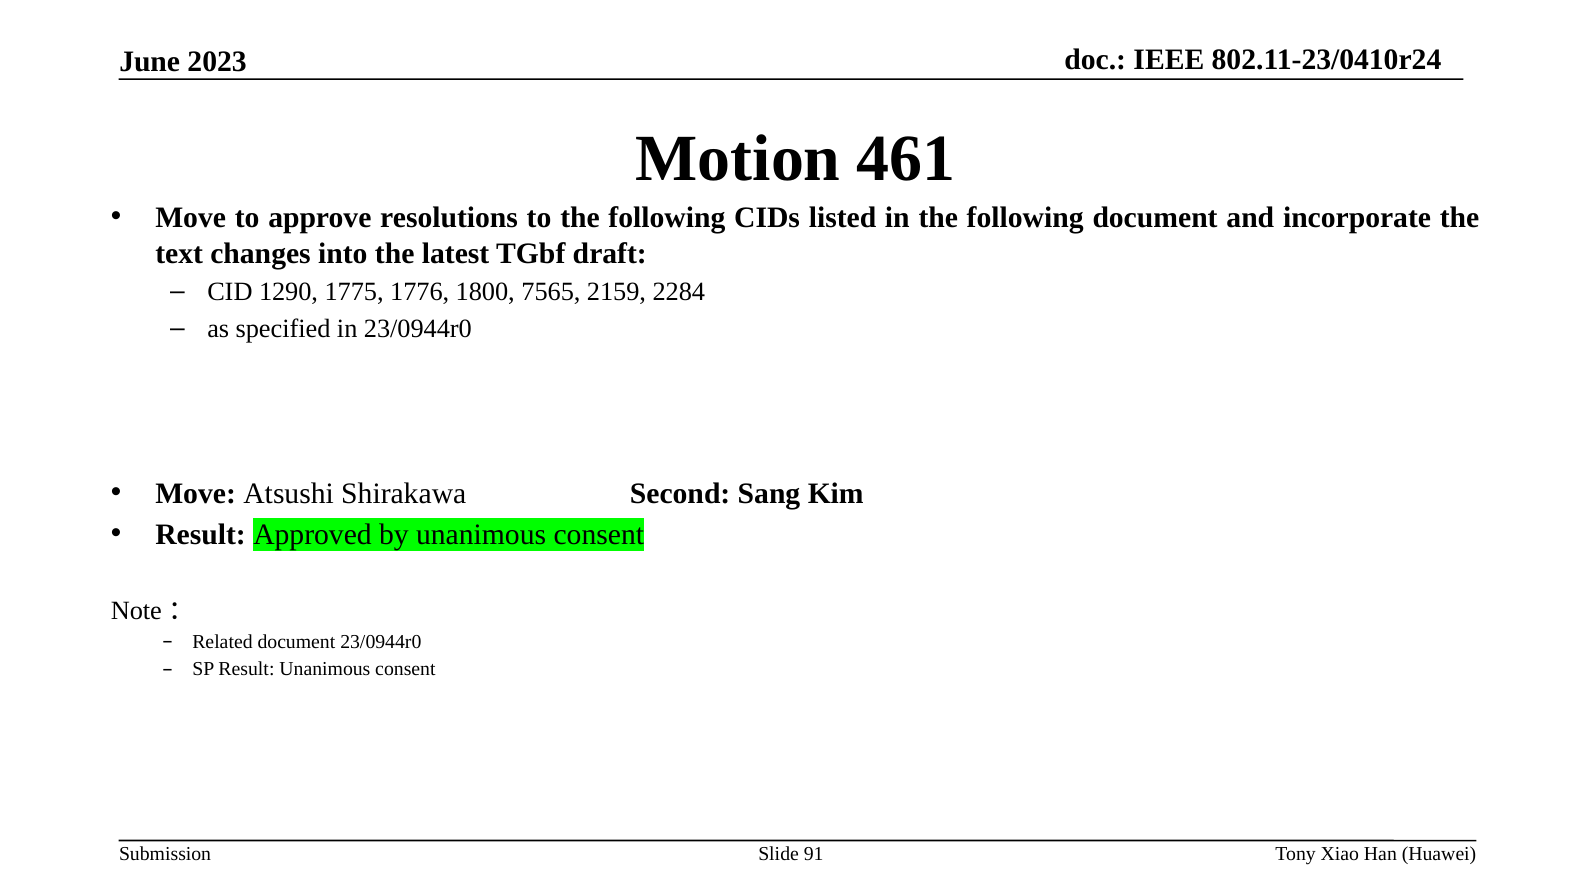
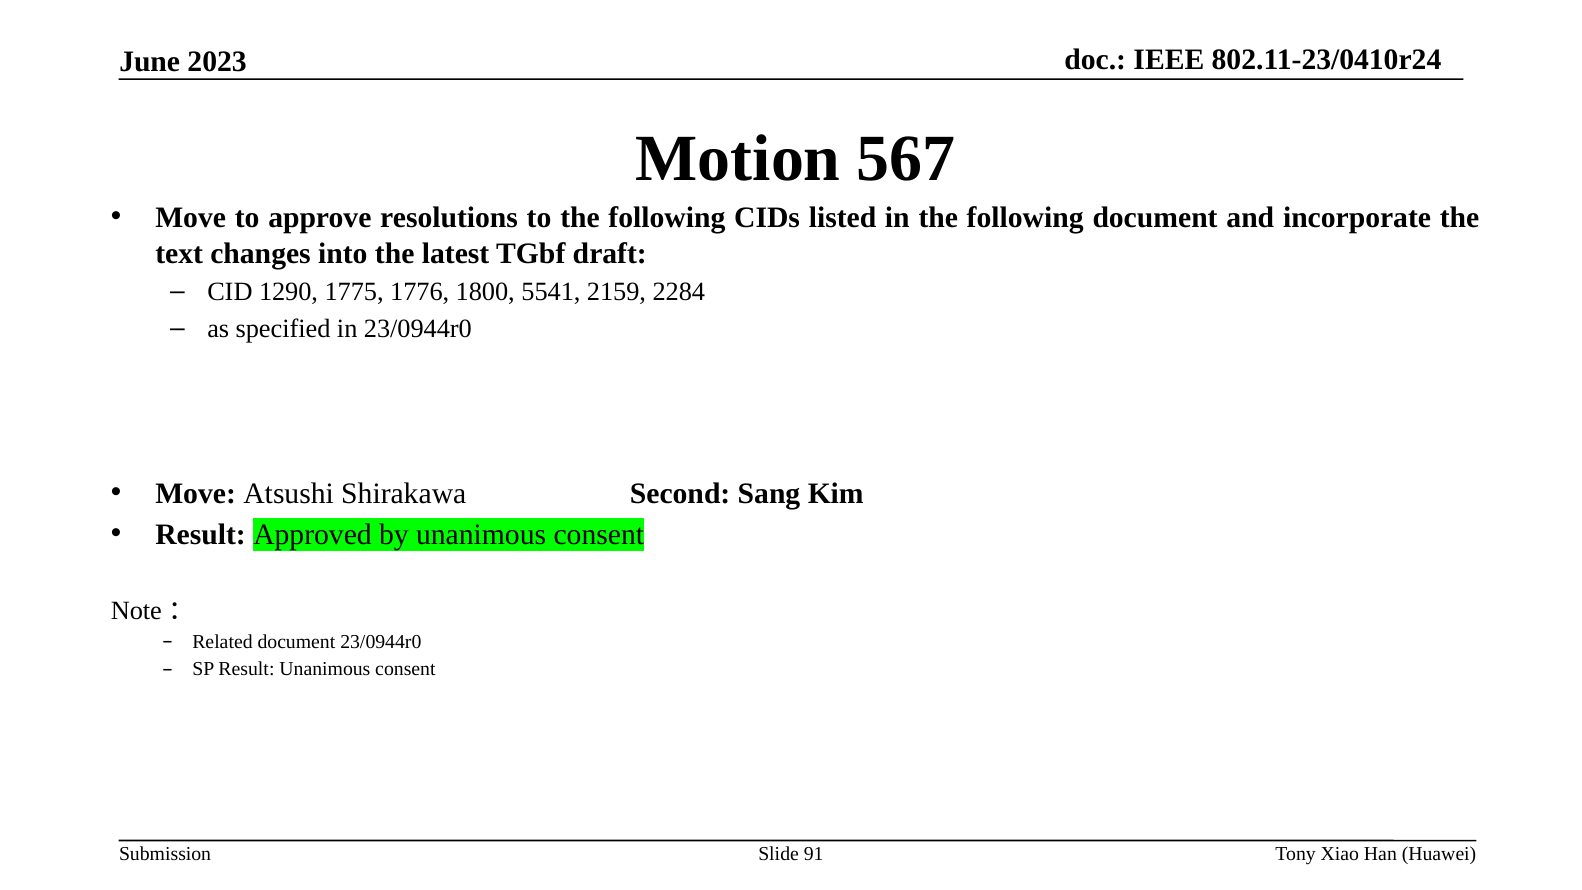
461: 461 -> 567 (906, 159)
7565: 7565 -> 5541 (551, 292)
